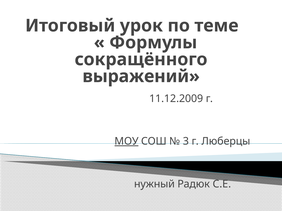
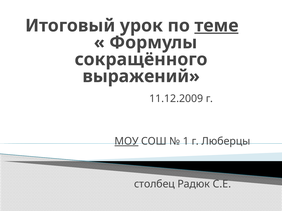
теме underline: none -> present (217, 26)
3: 3 -> 1 (186, 142)
нужный: нужный -> столбец (154, 184)
